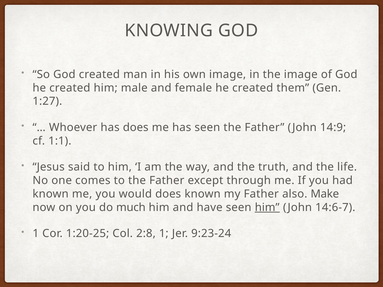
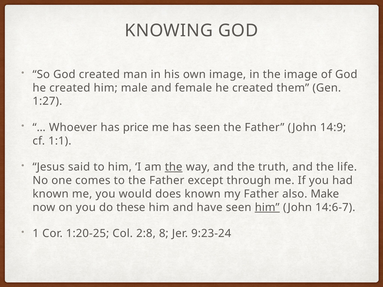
has does: does -> price (136, 128)
the underline: none -> present (174, 167)
much: much -> these (131, 208)
2:8 1: 1 -> 8 (164, 234)
